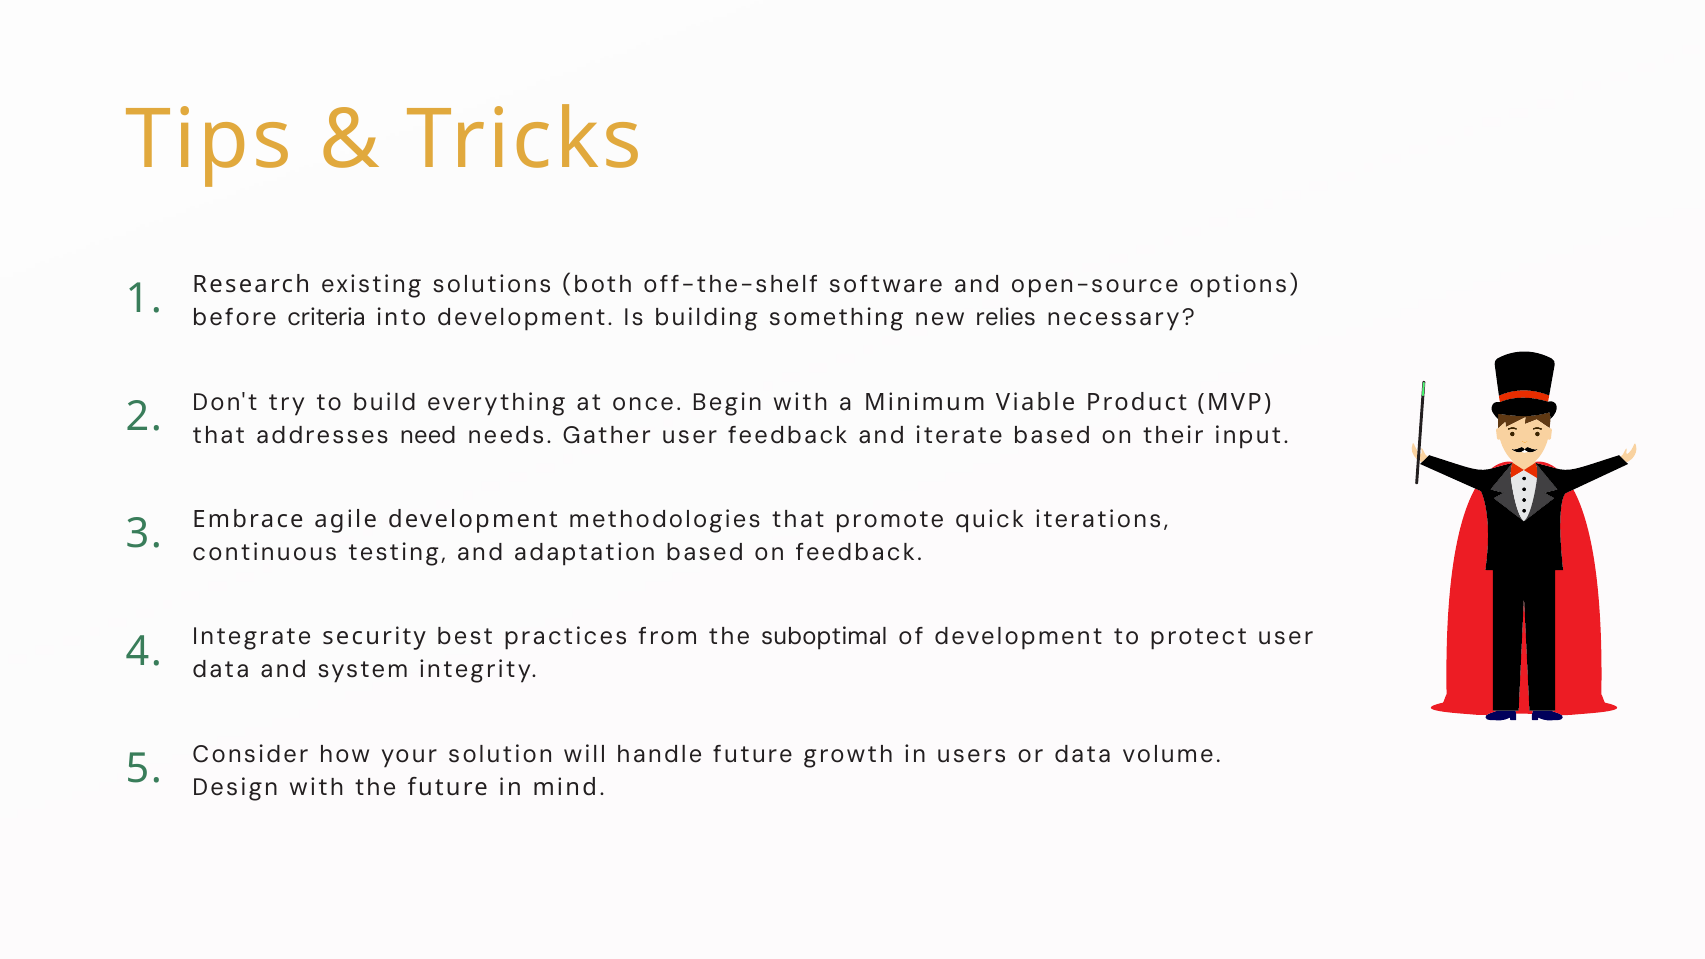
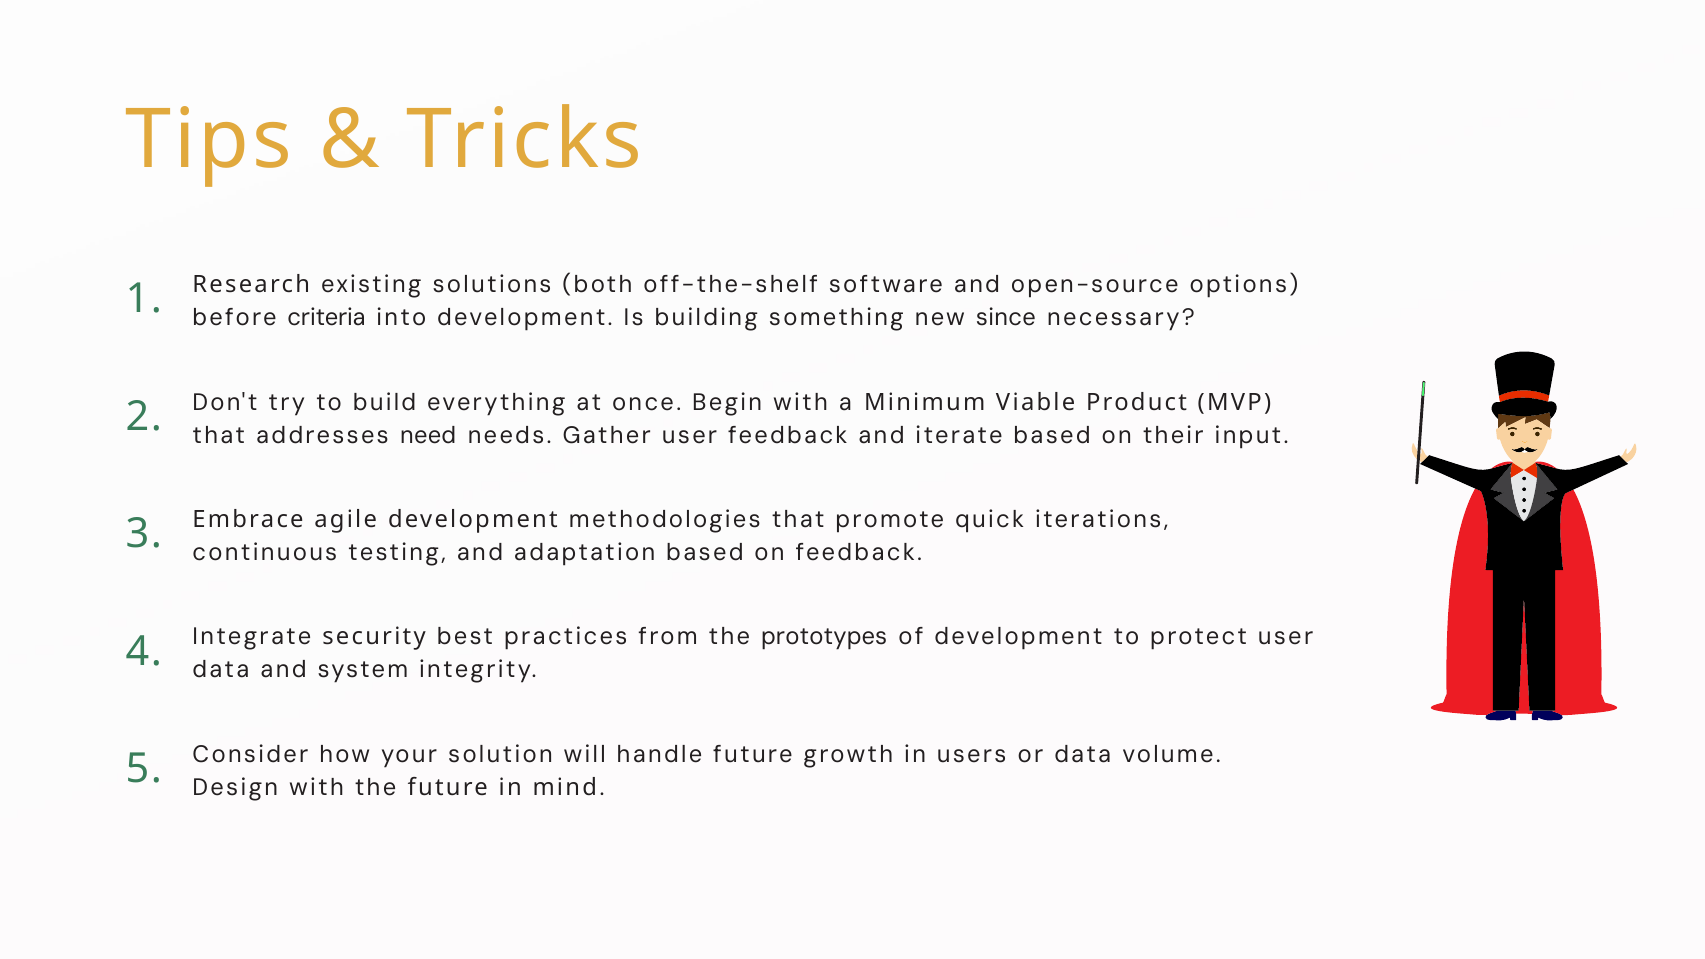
relies: relies -> since (1006, 318)
suboptimal: suboptimal -> prototypes (824, 637)
